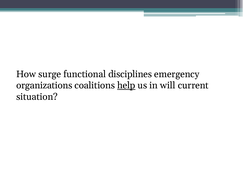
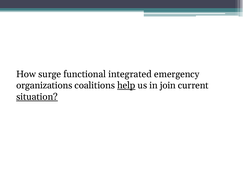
disciplines: disciplines -> integrated (130, 74)
will: will -> join (168, 86)
situation underline: none -> present (37, 97)
